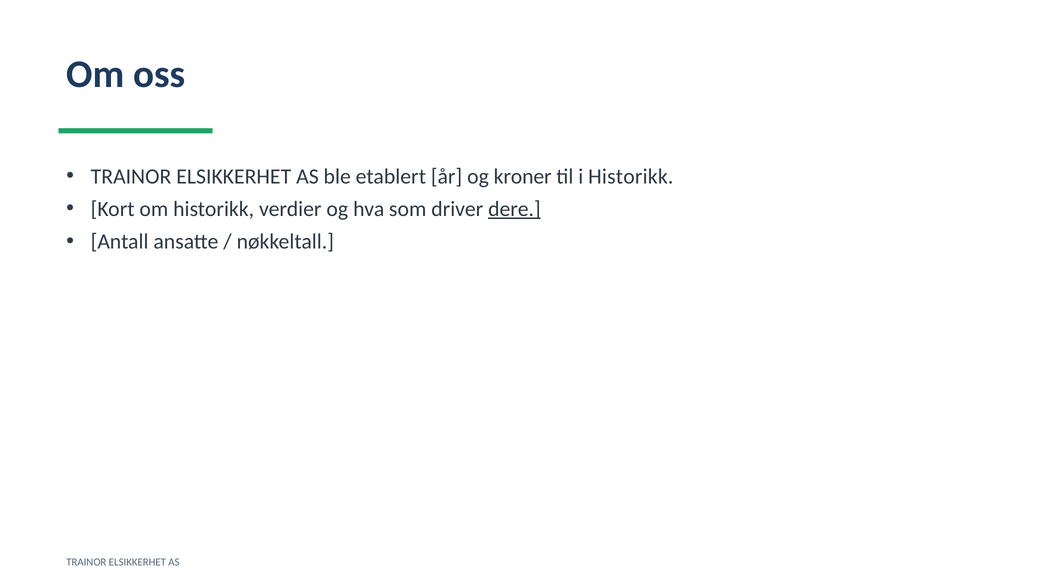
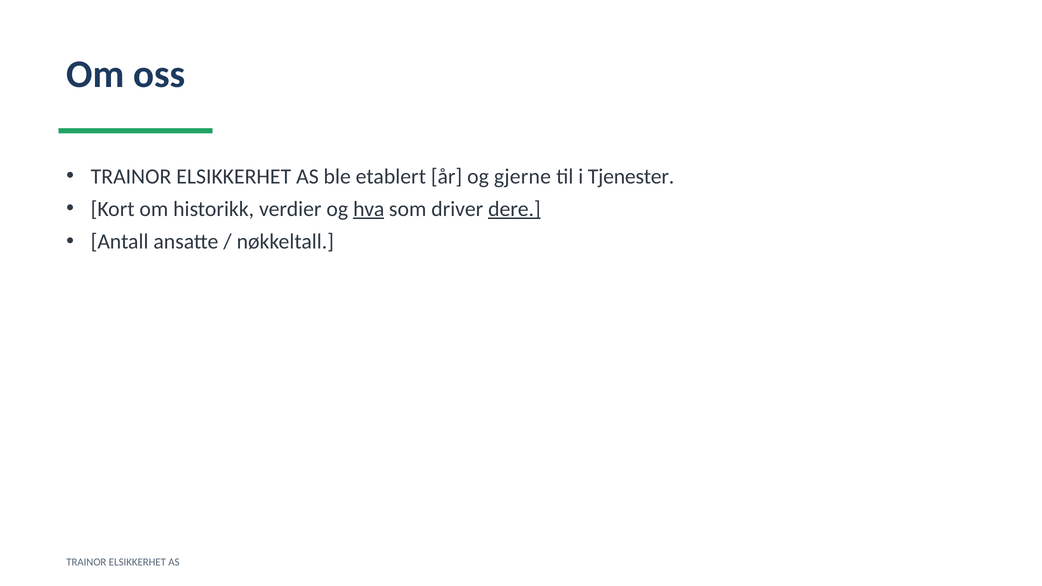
kroner: kroner -> gjerne (522, 176)
i Historikk: Historikk -> Tjenester (631, 176)
hva underline: none -> present (369, 209)
